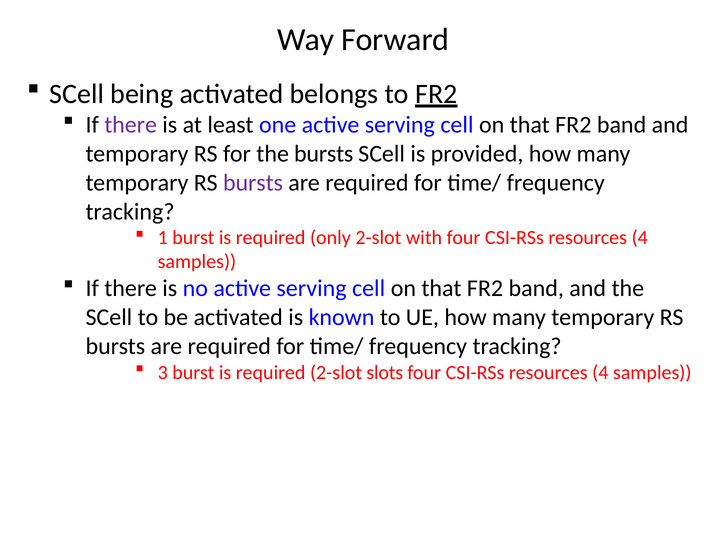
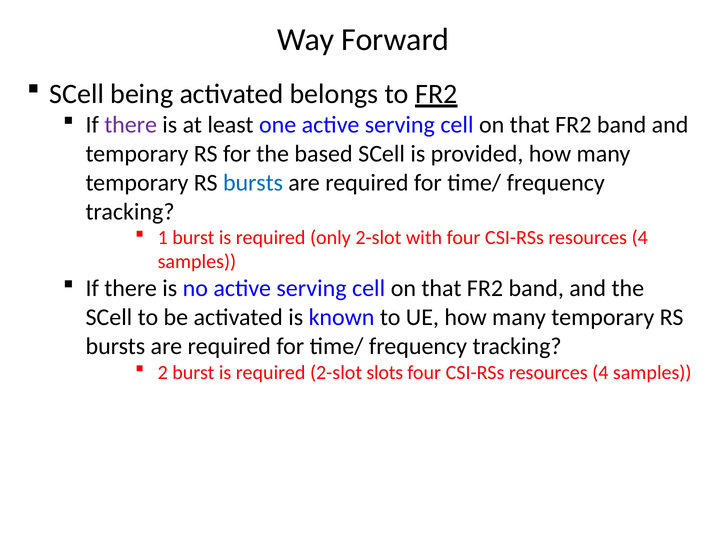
the bursts: bursts -> based (324, 154)
bursts colour: purple -> blue (253, 183)
3: 3 -> 2 (163, 372)
